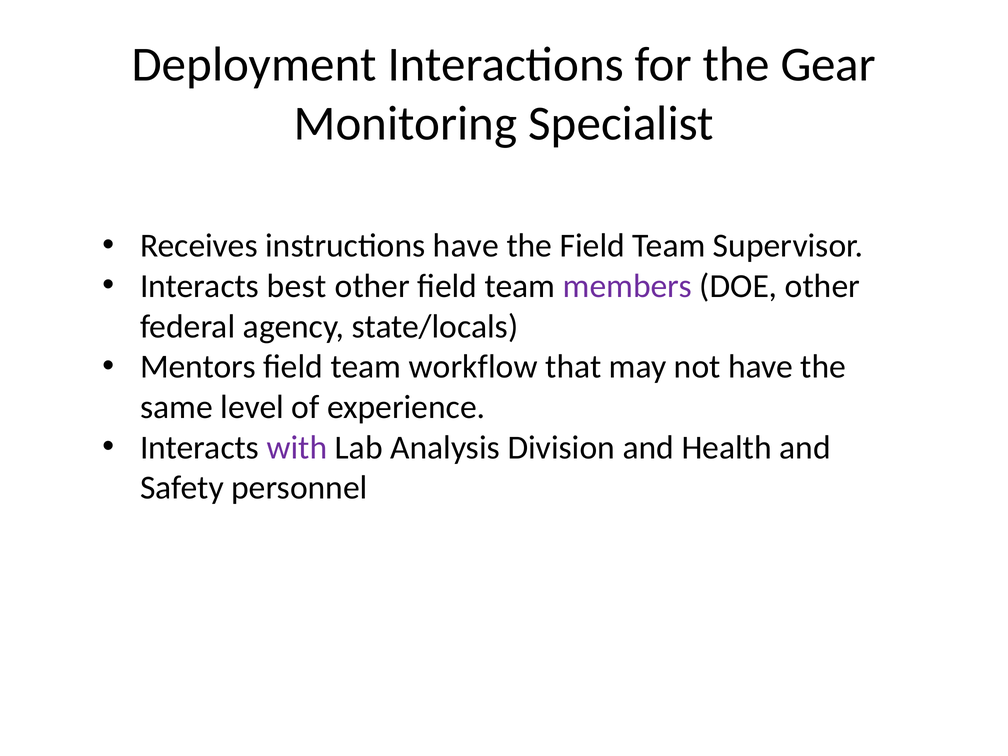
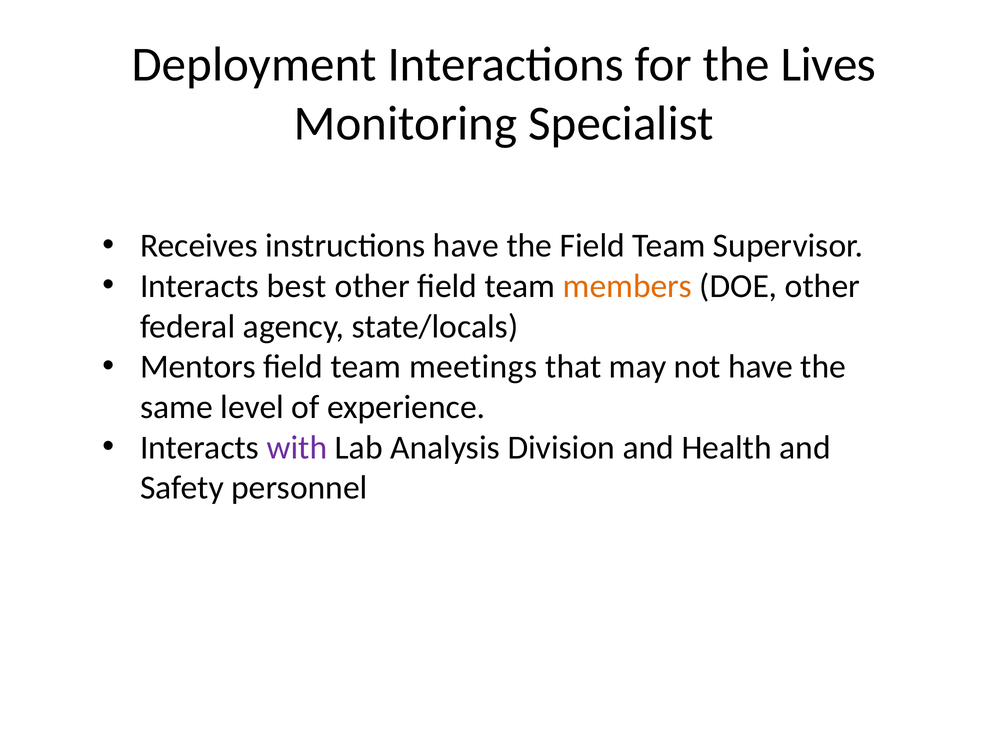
Gear: Gear -> Lives (828, 65)
members colour: purple -> orange (627, 286)
workflow: workflow -> meetings (473, 367)
